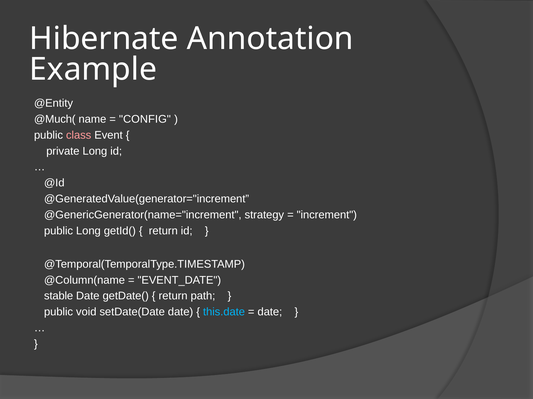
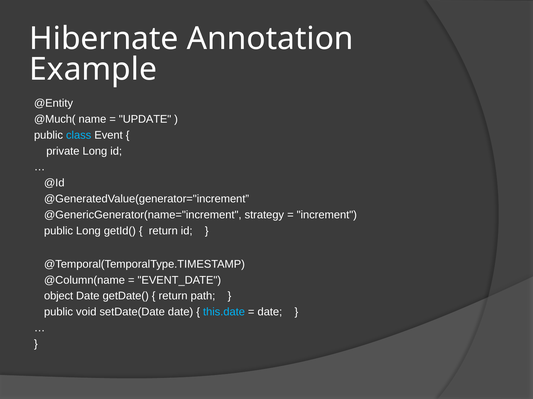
CONFIG: CONFIG -> UPDATE (145, 119)
class colour: pink -> light blue (79, 135)
stable: stable -> object (59, 297)
